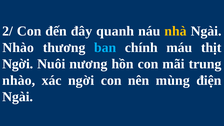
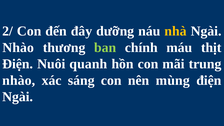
quanh: quanh -> dưỡng (115, 31)
ban colour: light blue -> light green (105, 48)
Ngời: Ngời -> Điện (18, 64)
nương: nương -> quanh (88, 64)
xác ngời: ngời -> sáng (81, 80)
